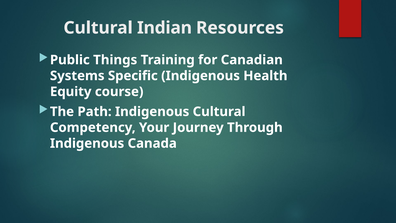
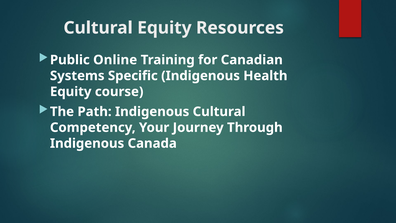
Cultural Indian: Indian -> Equity (164, 28)
Things: Things -> Online (115, 60)
